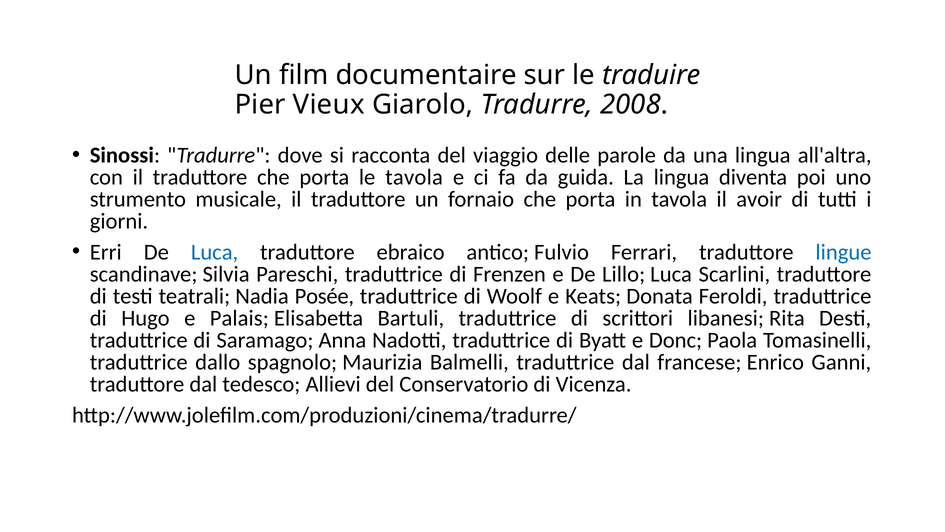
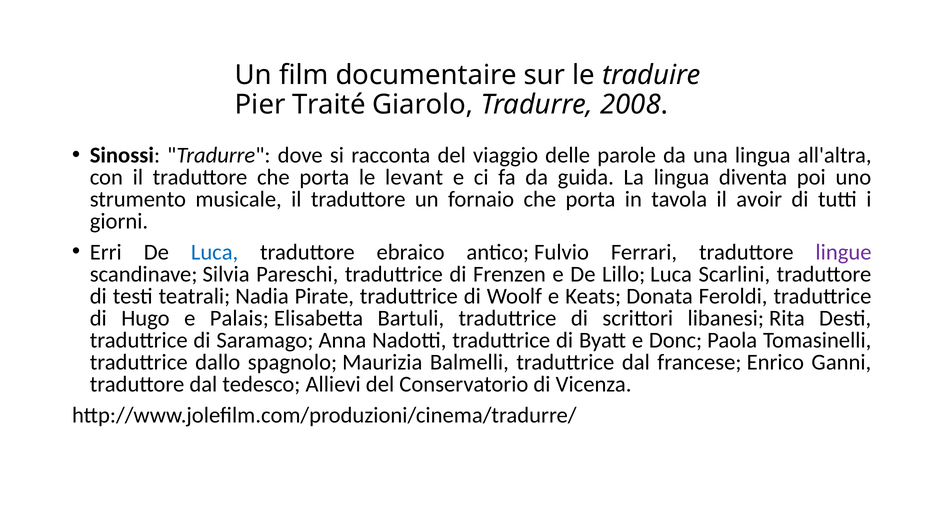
Vieux: Vieux -> Traité (329, 105)
le tavola: tavola -> levant (414, 177)
lingue colour: blue -> purple (844, 252)
Posée: Posée -> Pirate (324, 296)
